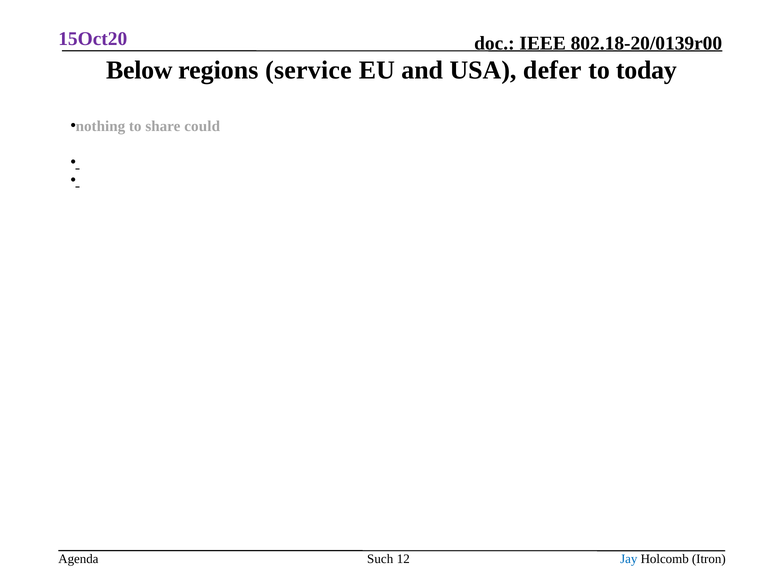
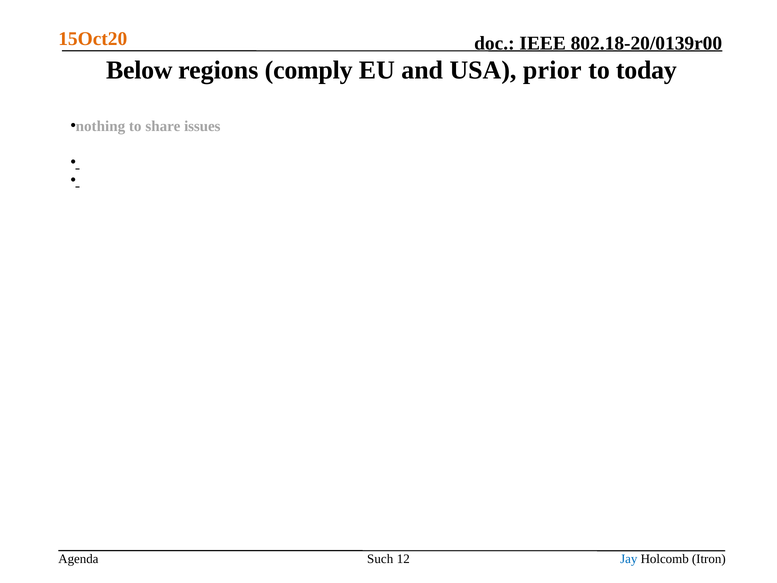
15Oct20 colour: purple -> orange (93, 39)
service: service -> comply (309, 70)
defer: defer -> prior (552, 70)
could: could -> issues (202, 126)
